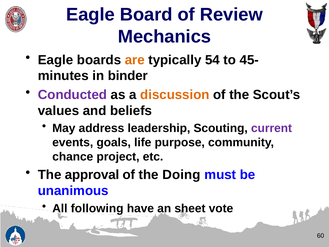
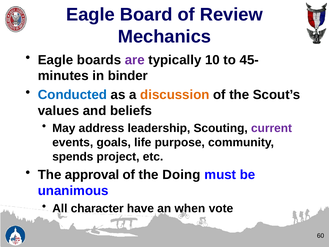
are colour: orange -> purple (135, 60)
54: 54 -> 10 (212, 60)
Conducted colour: purple -> blue (72, 95)
chance: chance -> spends (73, 157)
following: following -> character (97, 208)
sheet: sheet -> when (190, 208)
